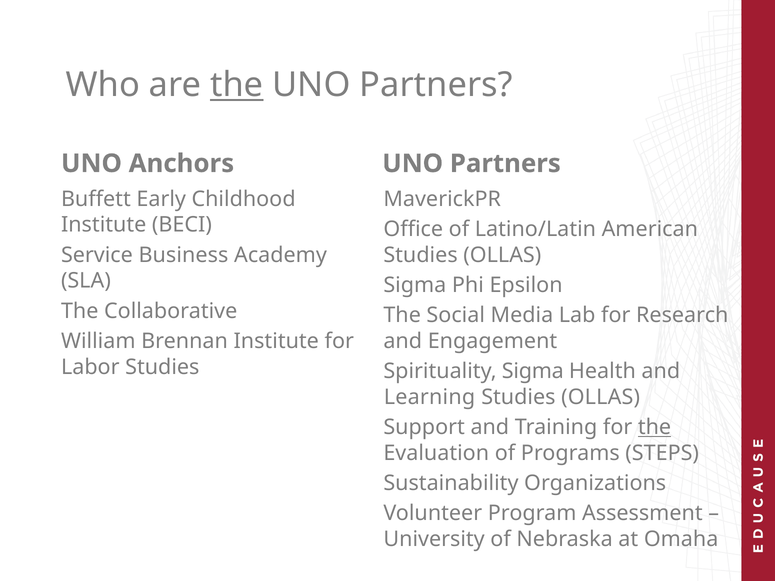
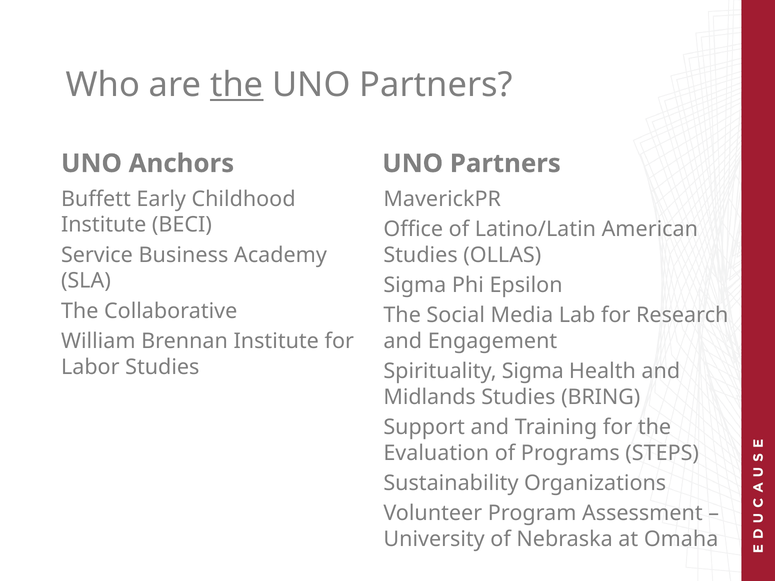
Learning: Learning -> Midlands (430, 397)
OLLAS: OLLAS -> BRING (601, 397)
the underline: present -> none (655, 427)
